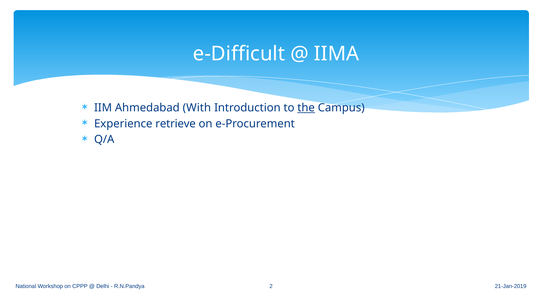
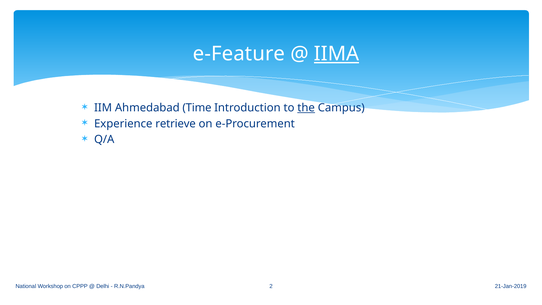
e-Difficult: e-Difficult -> e-Feature (239, 54)
IIMA underline: none -> present (337, 54)
With: With -> Time (197, 108)
